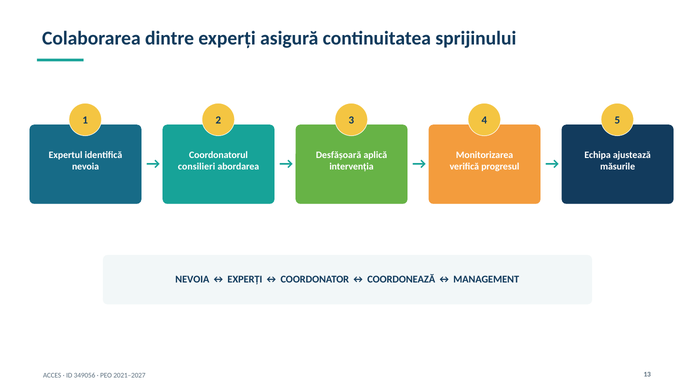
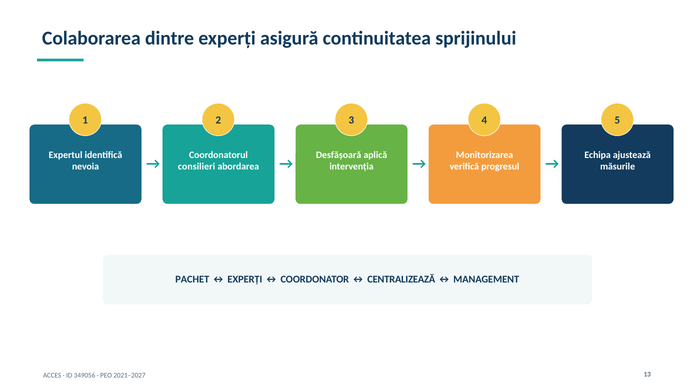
NEVOIA: NEVOIA -> PACHET (192, 279)
COORDONEAZĂ: COORDONEAZĂ -> CENTRALIZEAZĂ (401, 279)
